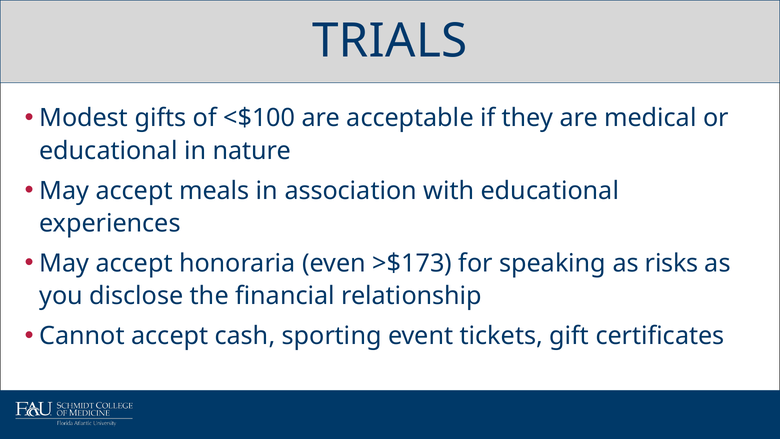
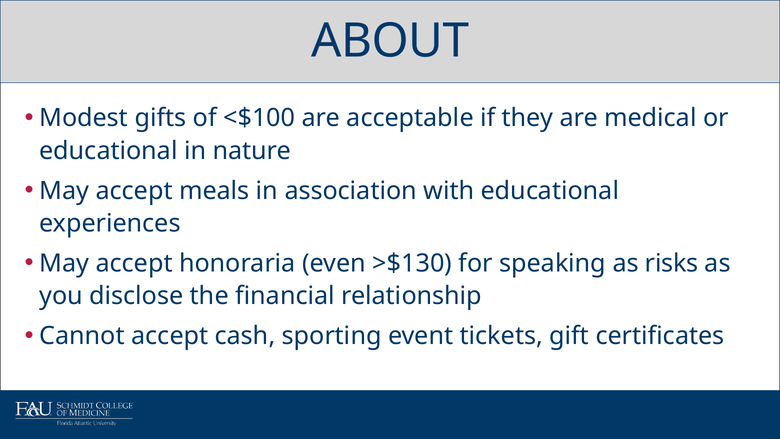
TRIALS: TRIALS -> ABOUT (390, 41)
>$173: >$173 -> >$130 (412, 263)
